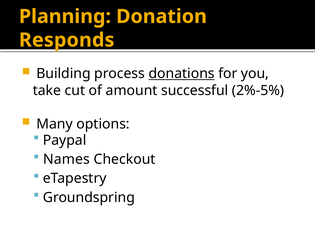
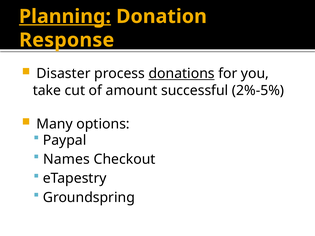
Planning underline: none -> present (65, 16)
Responds: Responds -> Response (67, 40)
Building: Building -> Disaster (63, 74)
